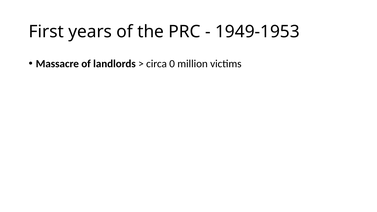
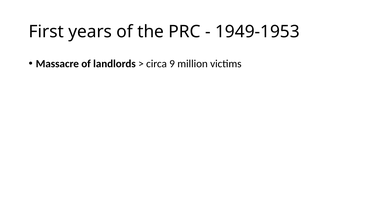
0: 0 -> 9 (172, 64)
